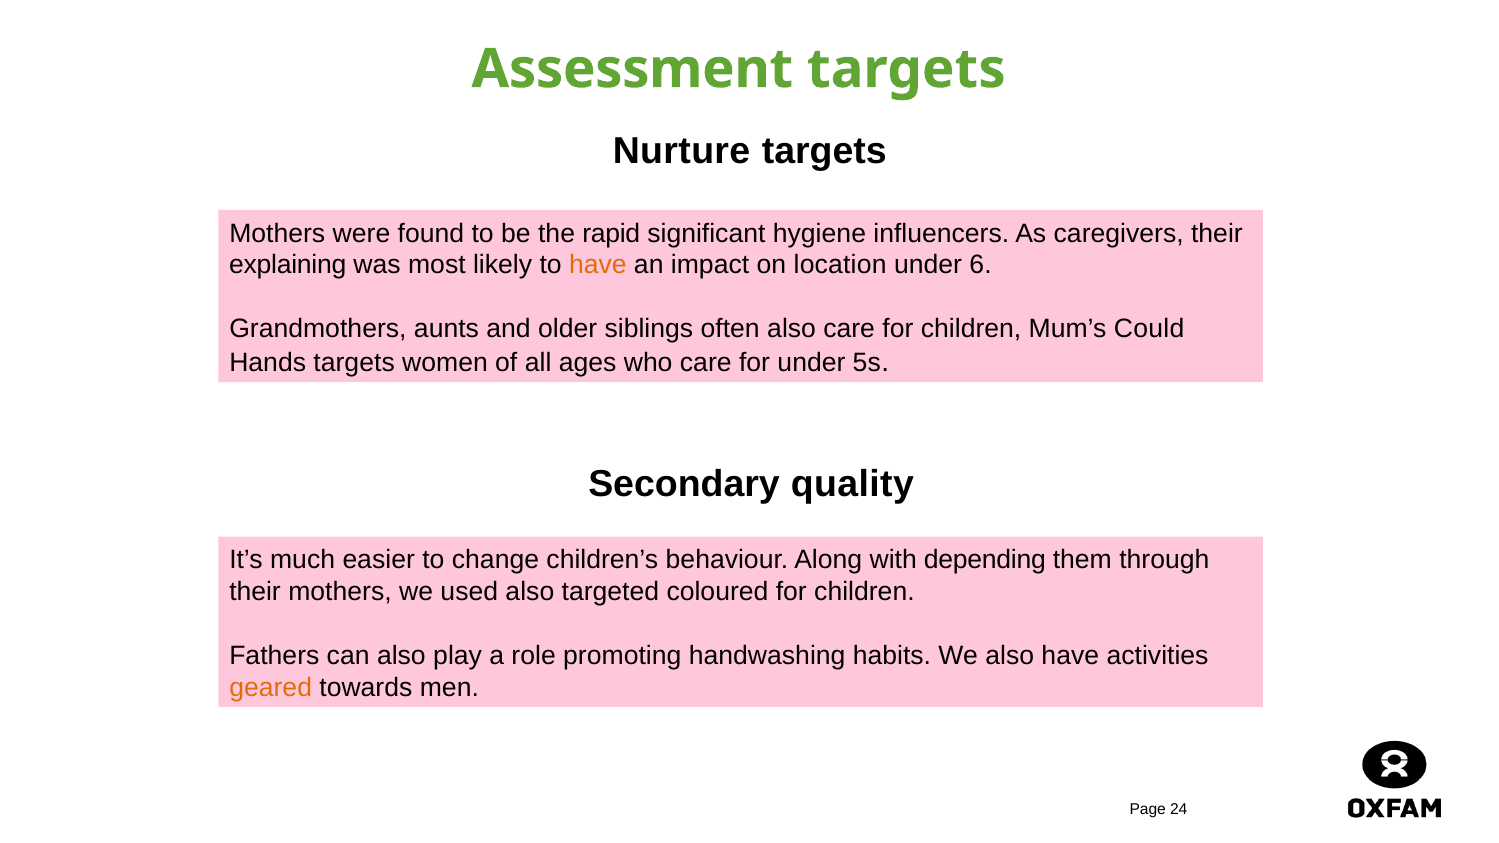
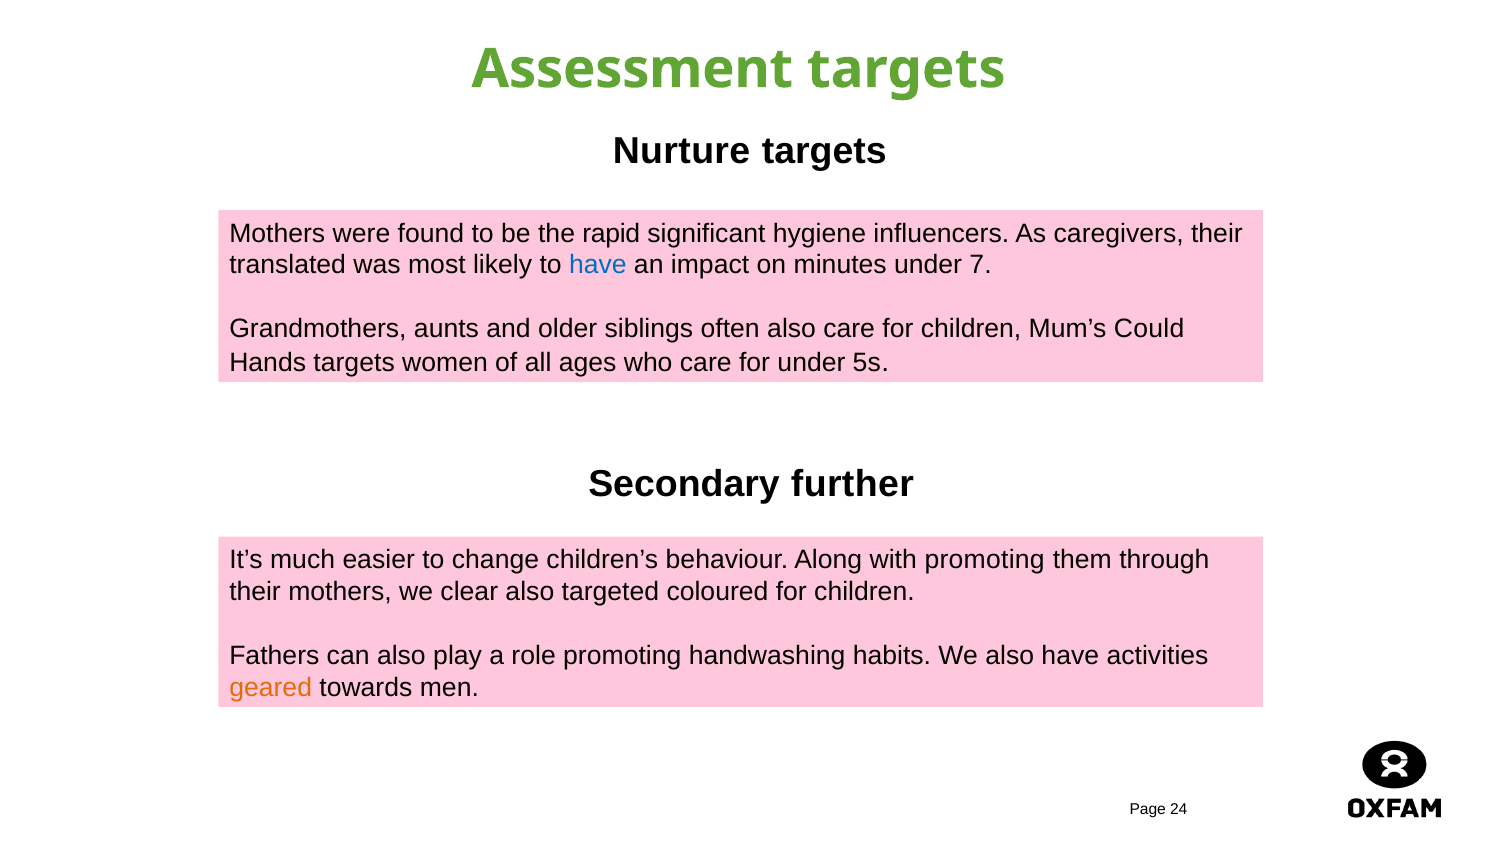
explaining: explaining -> translated (288, 265)
have colour: orange -> blue (598, 265)
location: location -> minutes (840, 265)
6: 6 -> 7 (981, 265)
quality: quality -> further (852, 484)
with depending: depending -> promoting (985, 560)
used: used -> clear (469, 592)
